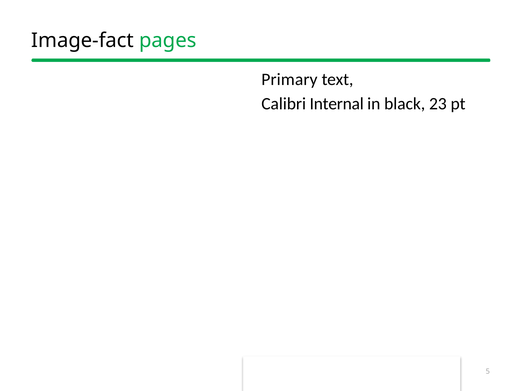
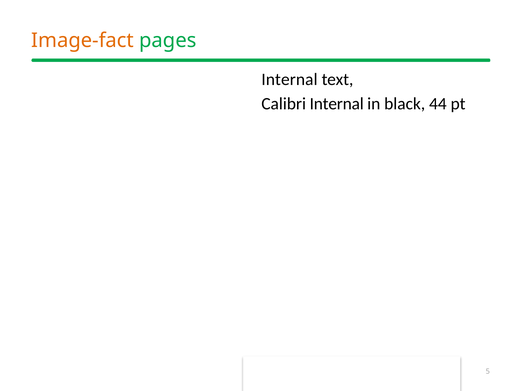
Image-fact colour: black -> orange (83, 40)
Primary: Primary -> Internal (289, 79)
23: 23 -> 44 (438, 104)
